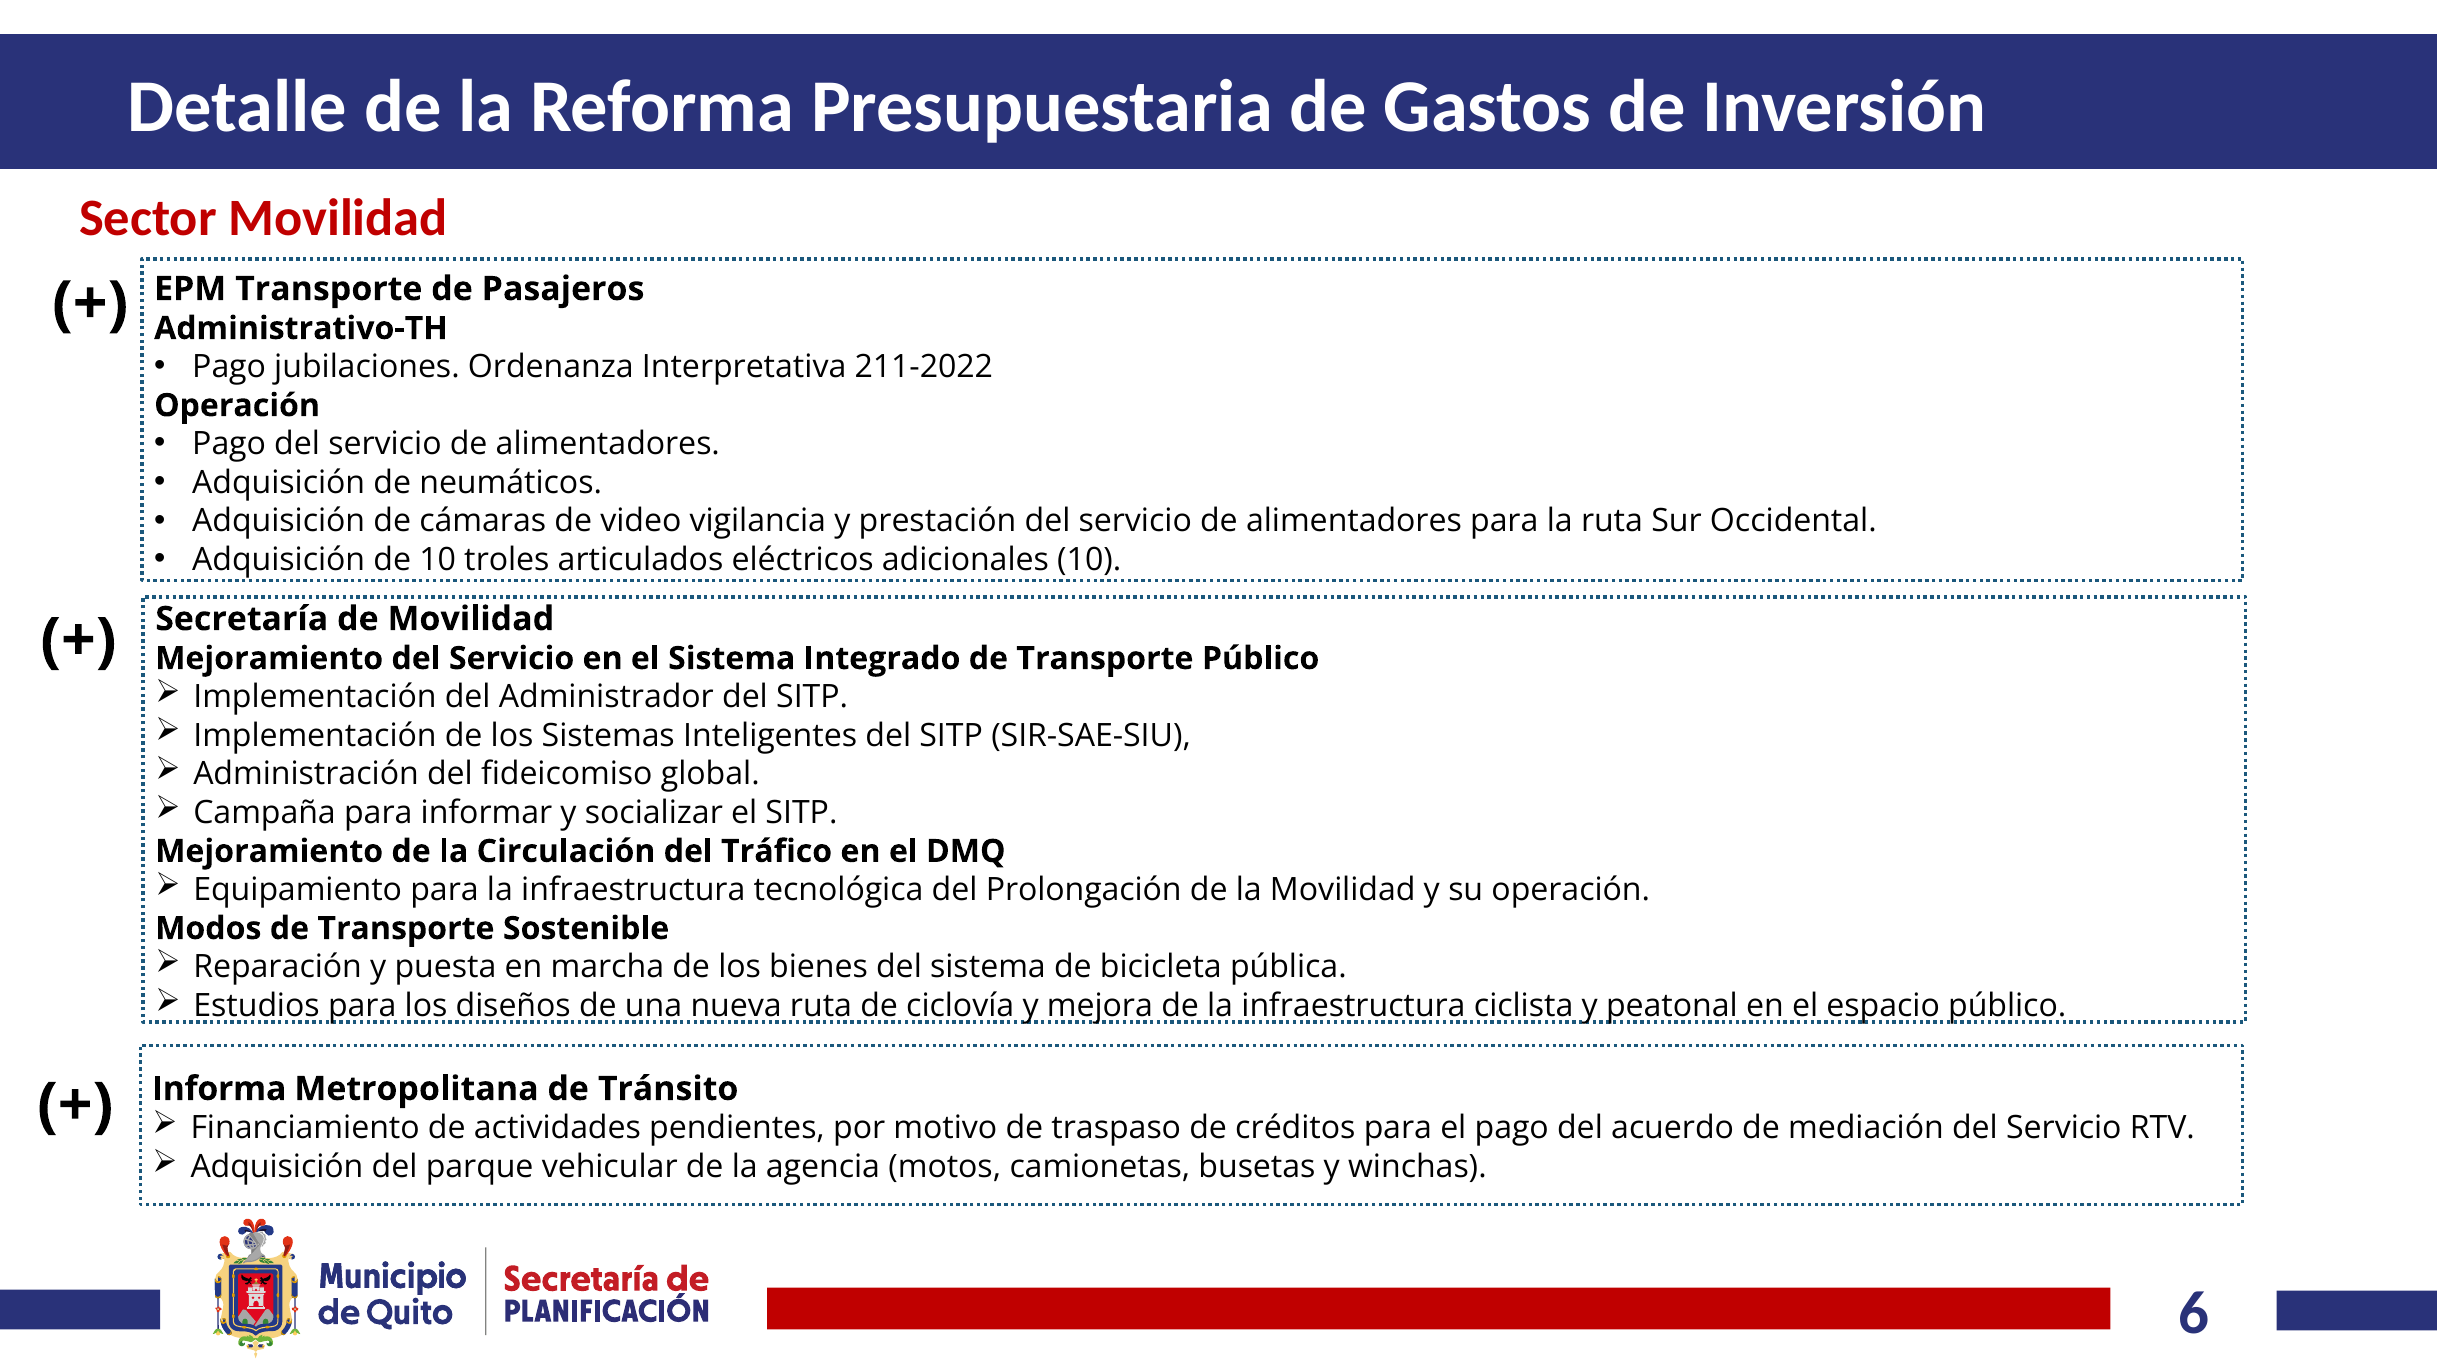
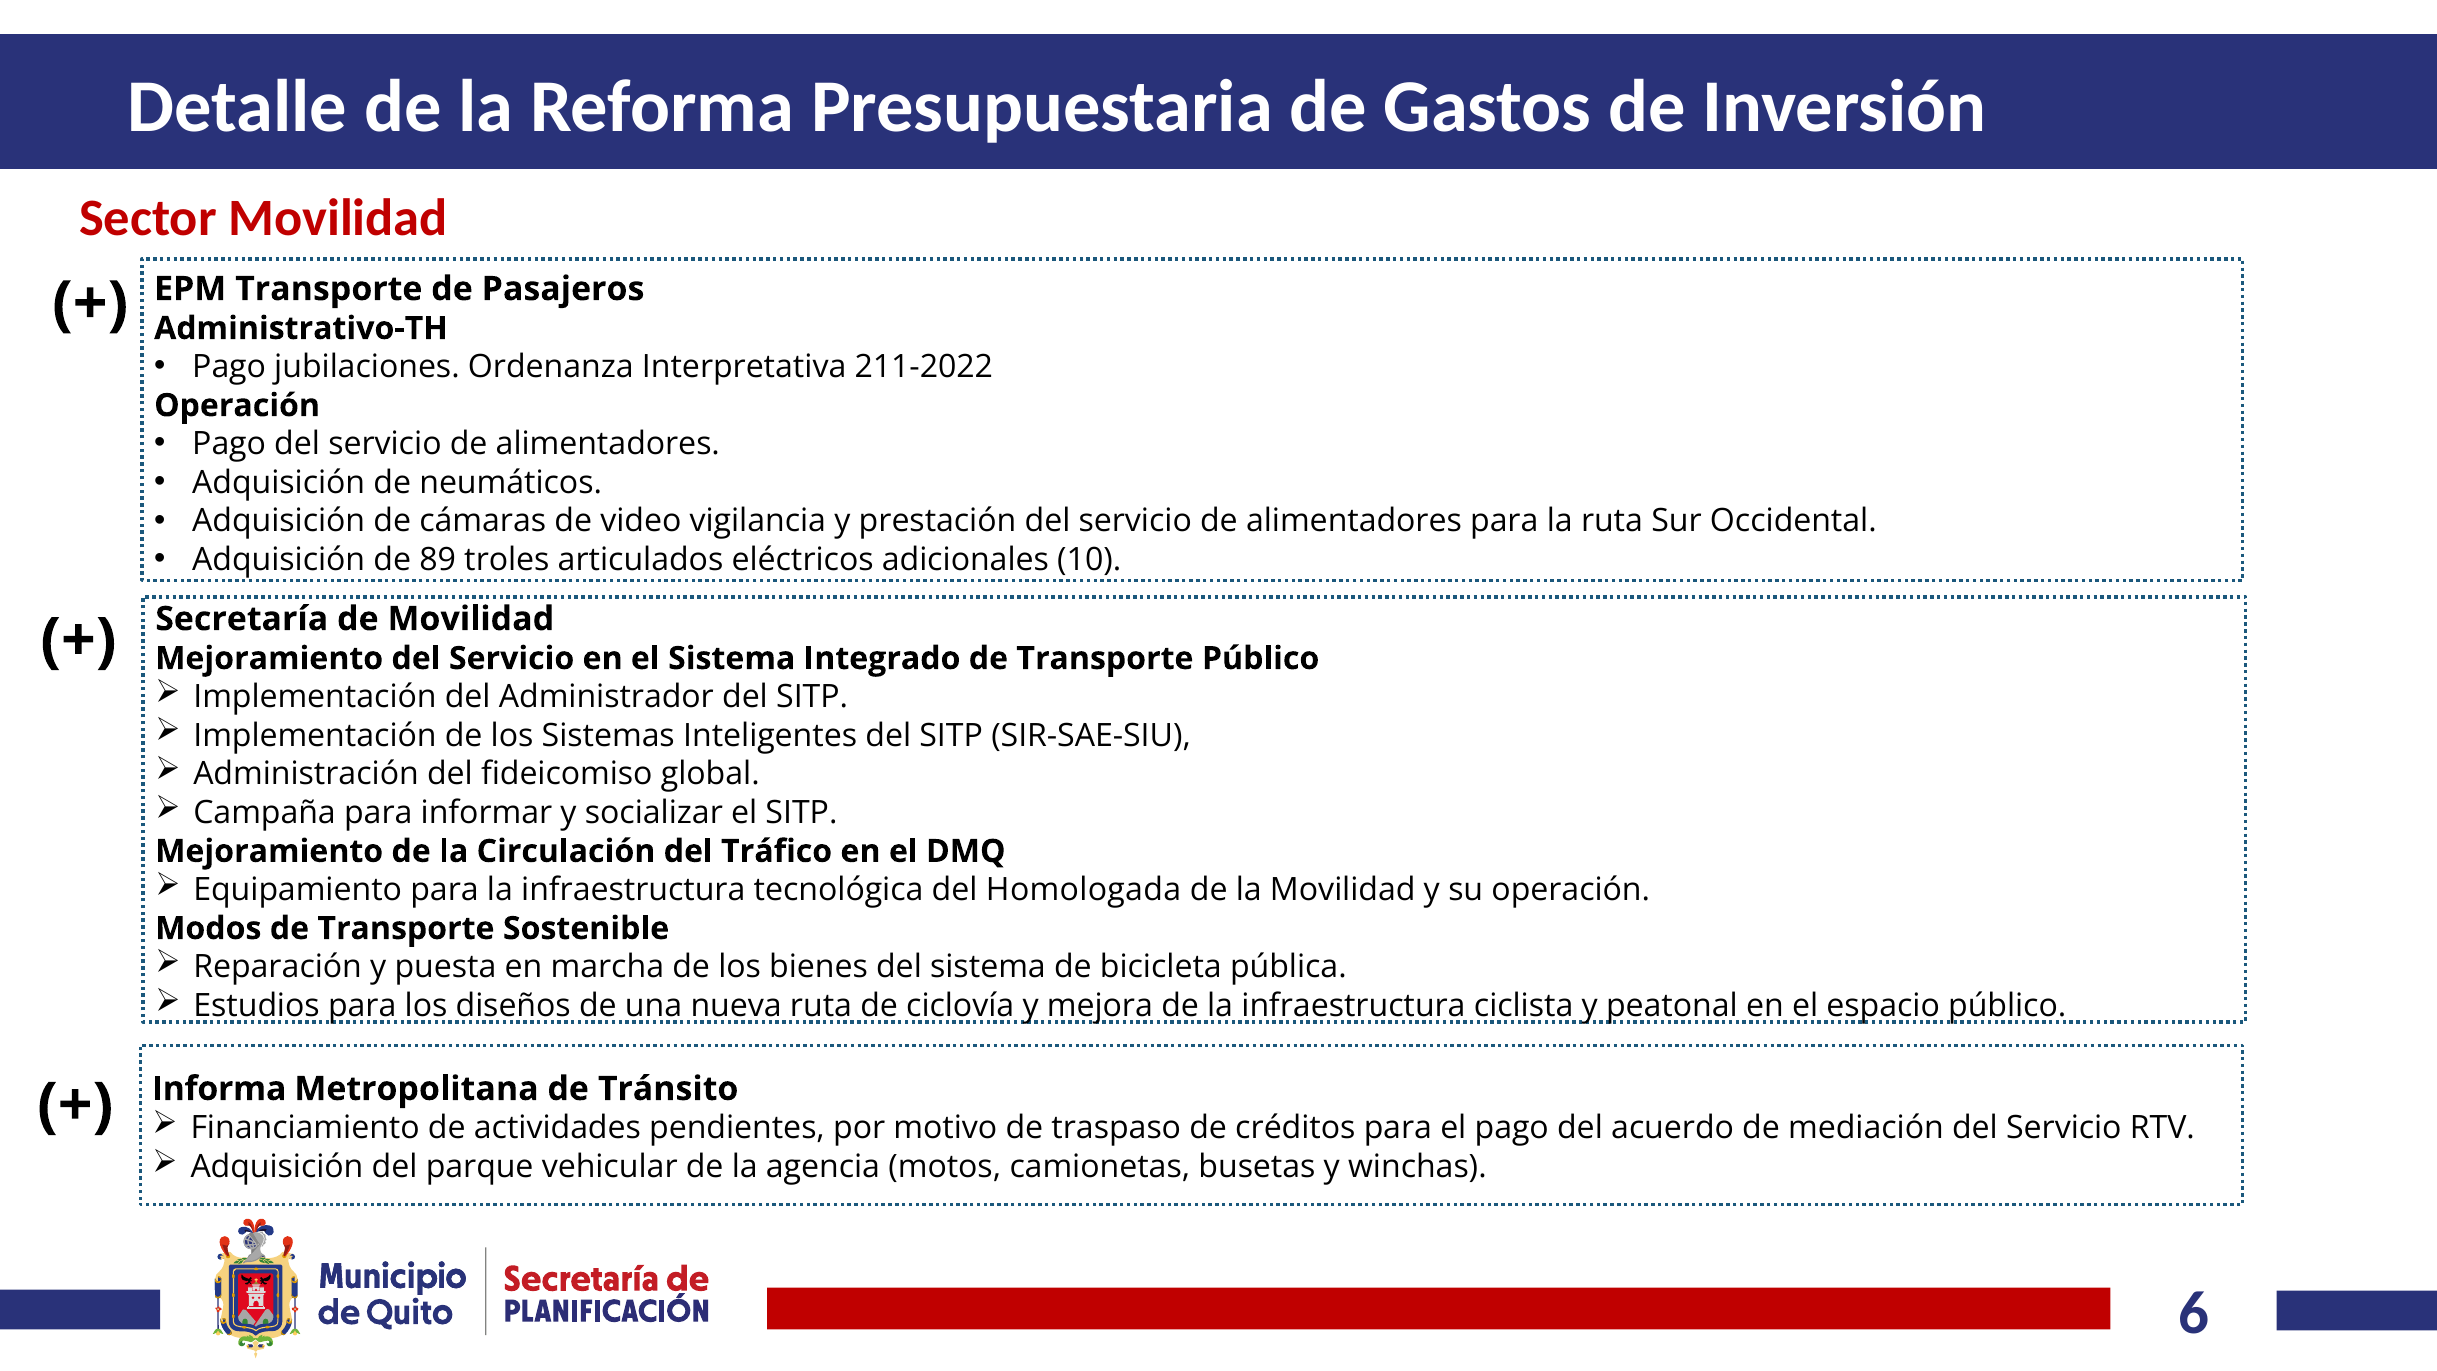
de 10: 10 -> 89 (438, 560)
Prolongación: Prolongación -> Homologada (1084, 890)
